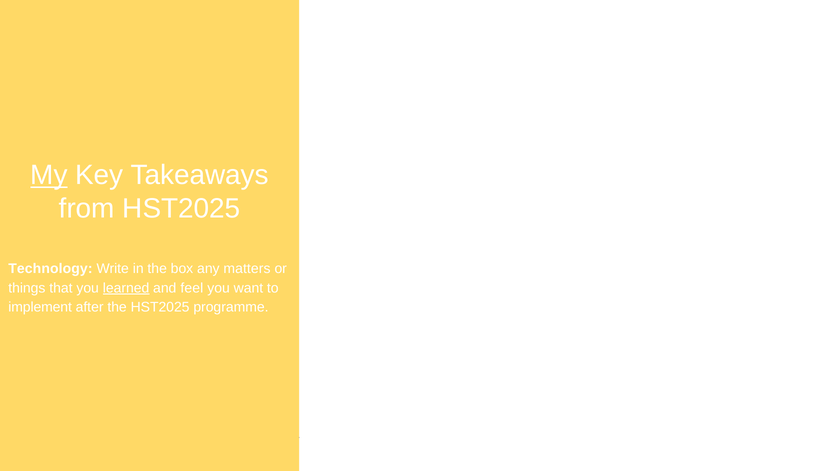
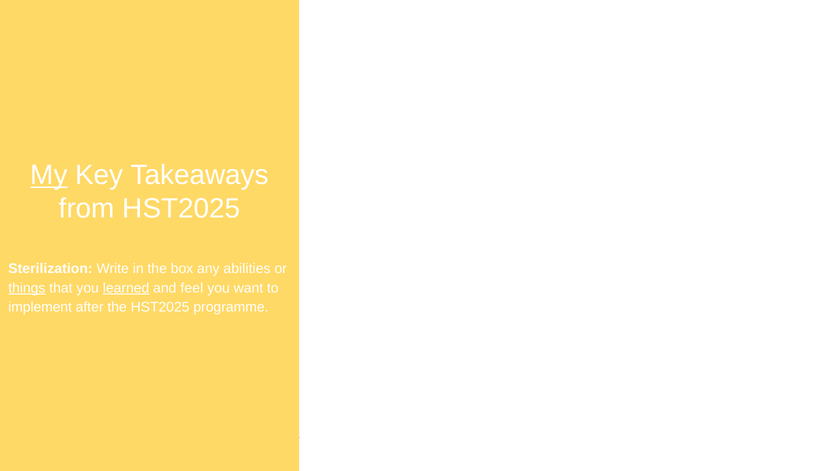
Technology: Technology -> Sterilization (50, 269)
matters: matters -> abilities (247, 269)
things underline: none -> present (27, 288)
